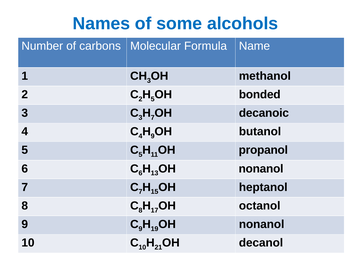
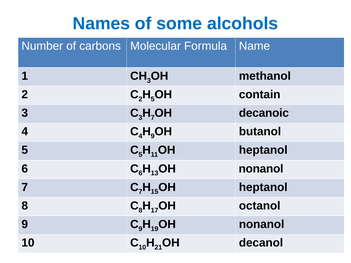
bonded: bonded -> contain (260, 95)
propanol: propanol -> heptanol (263, 150)
